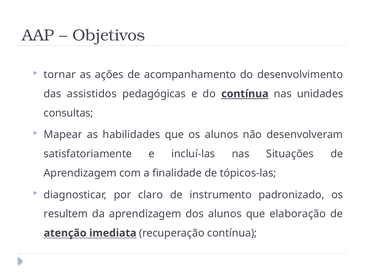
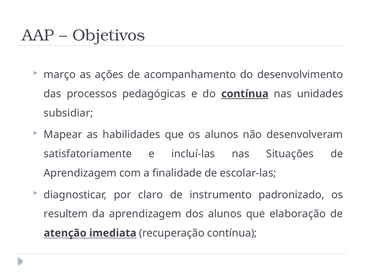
tornar: tornar -> março (60, 75)
assistidos: assistidos -> processos (92, 94)
consultas: consultas -> subsidiar (68, 113)
tópicos-las: tópicos-las -> escolar-las (248, 173)
